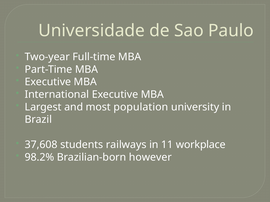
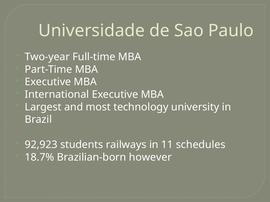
population: population -> technology (141, 107)
37,608: 37,608 -> 92,923 (41, 145)
workplace: workplace -> schedules (201, 145)
98.2%: 98.2% -> 18.7% (40, 158)
